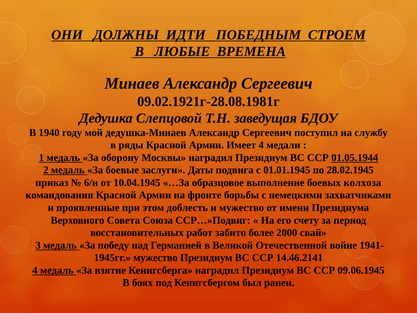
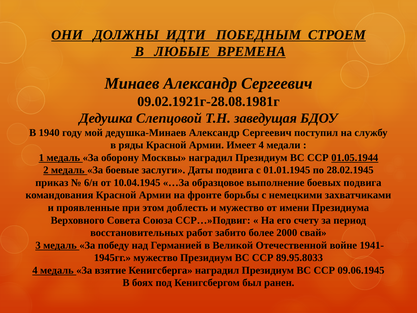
боевых колхоза: колхоза -> подвига (362, 183)
14.46.2141: 14.46.2141 -> 89.95.8033 (299, 258)
